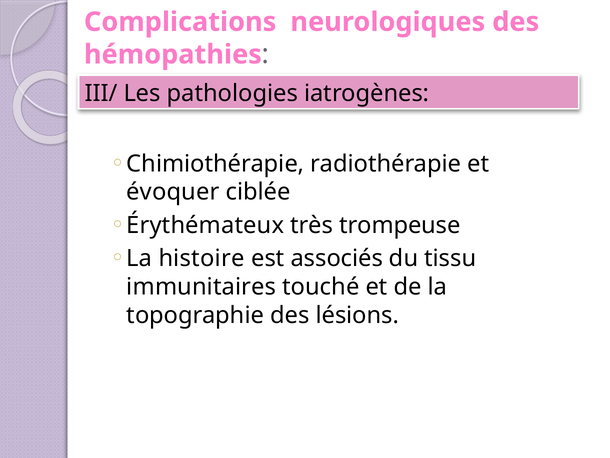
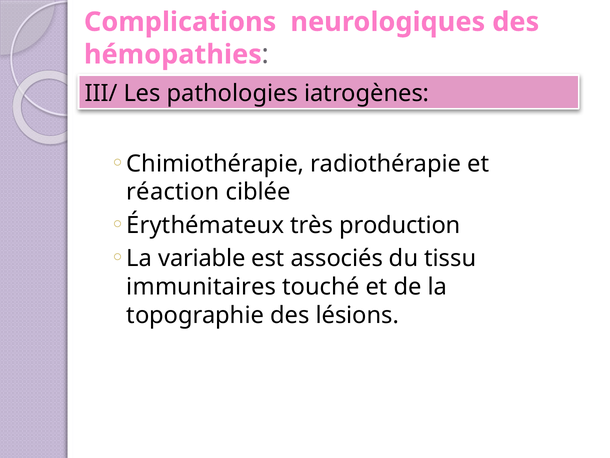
évoquer: évoquer -> réaction (173, 192)
trompeuse: trompeuse -> production (400, 225)
histoire: histoire -> variable (202, 258)
